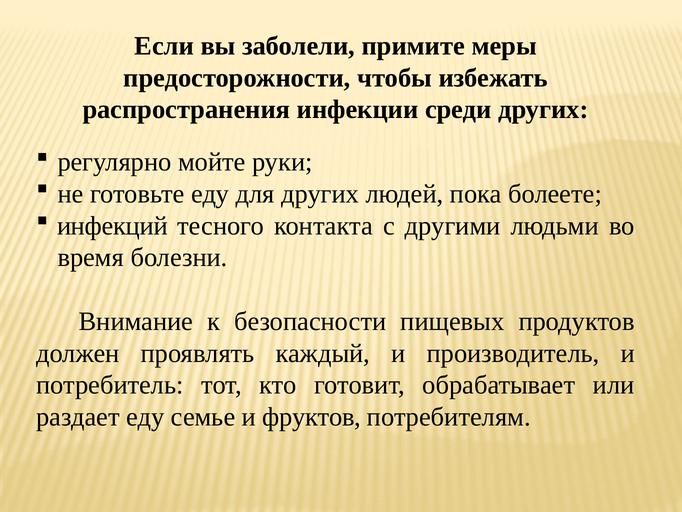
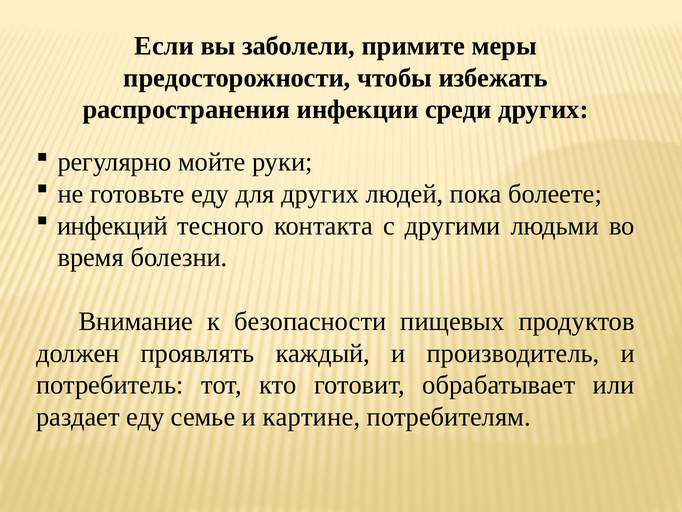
фруктов: фруктов -> картине (311, 417)
